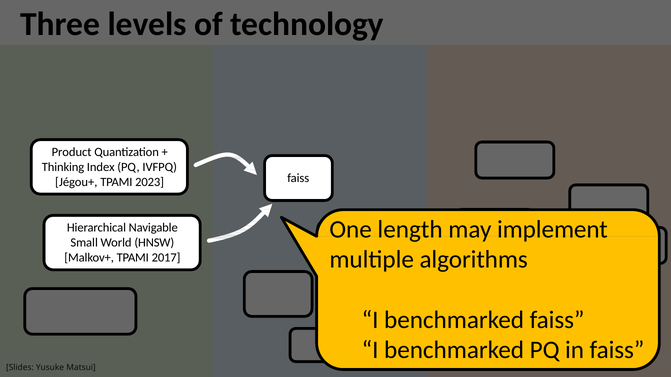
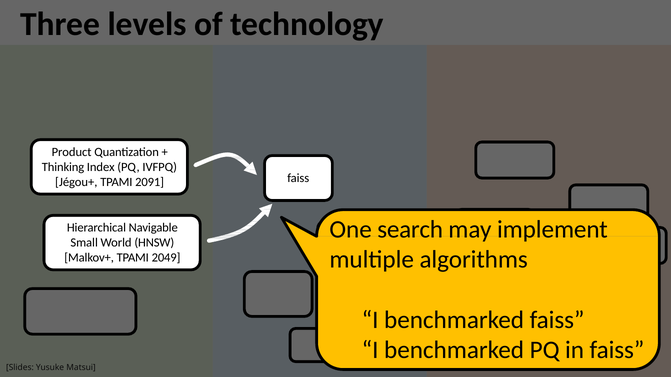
2023: 2023 -> 2091 (150, 182)
One length: length -> search (410, 230)
2017: 2017 -> 2049 (166, 258)
